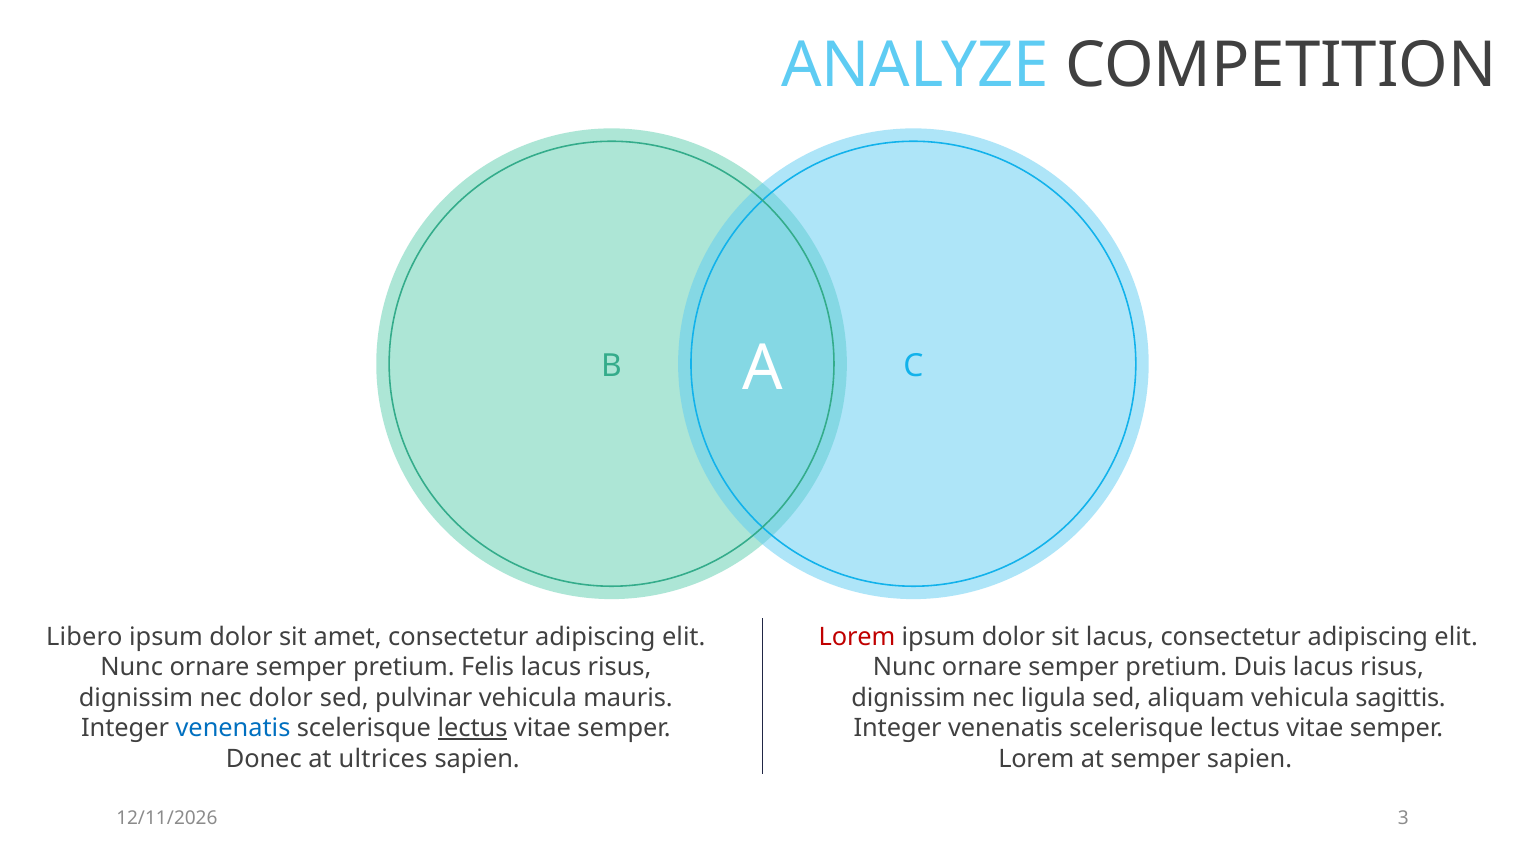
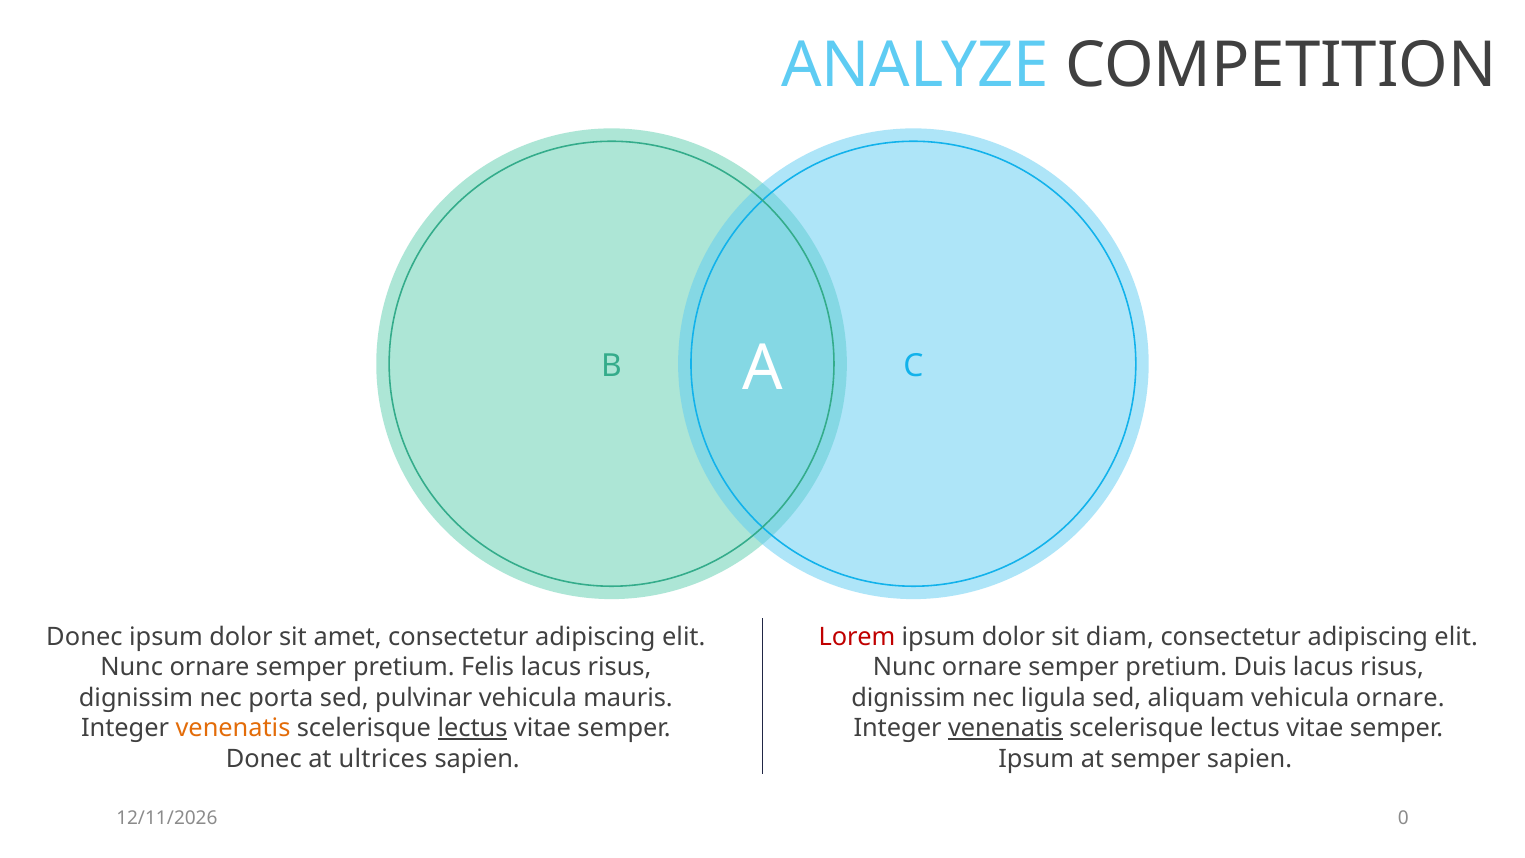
Libero: Libero -> Donec (84, 637)
sit lacus: lacus -> diam (1120, 637)
nec dolor: dolor -> porta (281, 698)
vehicula sagittis: sagittis -> ornare (1400, 698)
venenatis colour: blue -> orange (233, 728)
venenatis underline: none -> present (1005, 728)
Lorem: Lorem -> Ipsum (1036, 759)
3: 3 -> 0 (1403, 818)
